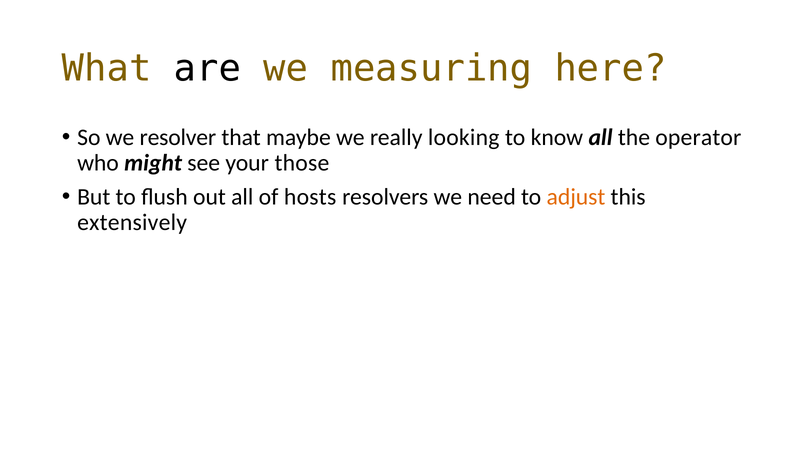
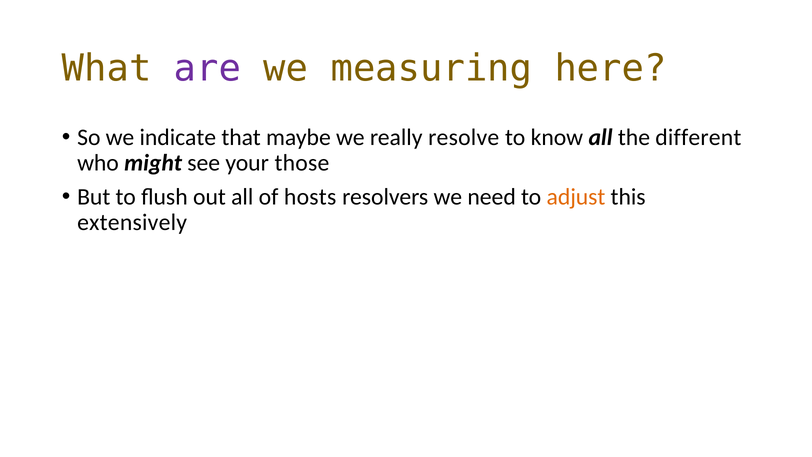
are colour: black -> purple (207, 68)
resolver: resolver -> indicate (178, 137)
looking: looking -> resolve (464, 137)
operator: operator -> different (698, 137)
